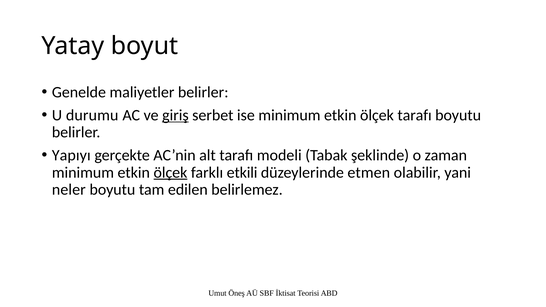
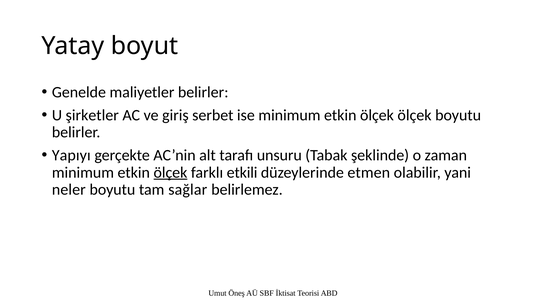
durumu: durumu -> şirketler (92, 115)
giriş underline: present -> none (175, 115)
ölçek tarafı: tarafı -> ölçek (415, 115)
modeli: modeli -> unsuru (279, 155)
edilen: edilen -> sağlar (188, 190)
